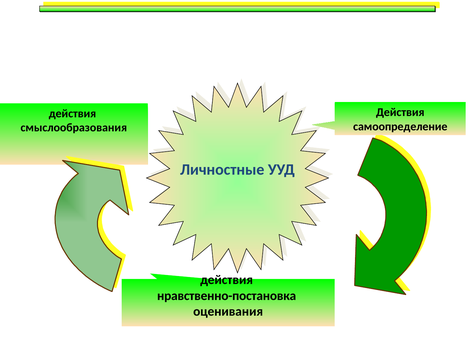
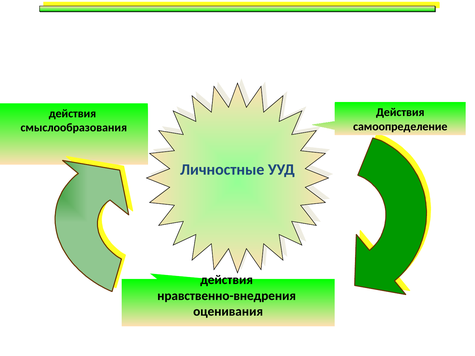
нравственно-постановка: нравственно-постановка -> нравственно-внедрения (227, 296)
